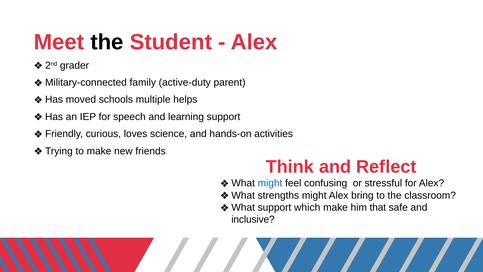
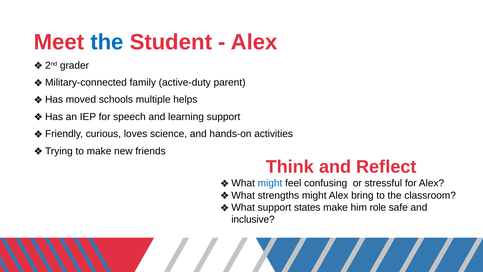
the colour: black -> blue (107, 42)
which: which -> states (307, 207)
that: that -> role (378, 207)
